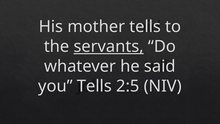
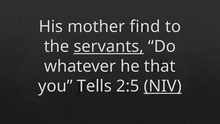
mother tells: tells -> find (145, 27)
said: said -> that (160, 66)
NIV underline: none -> present (163, 86)
